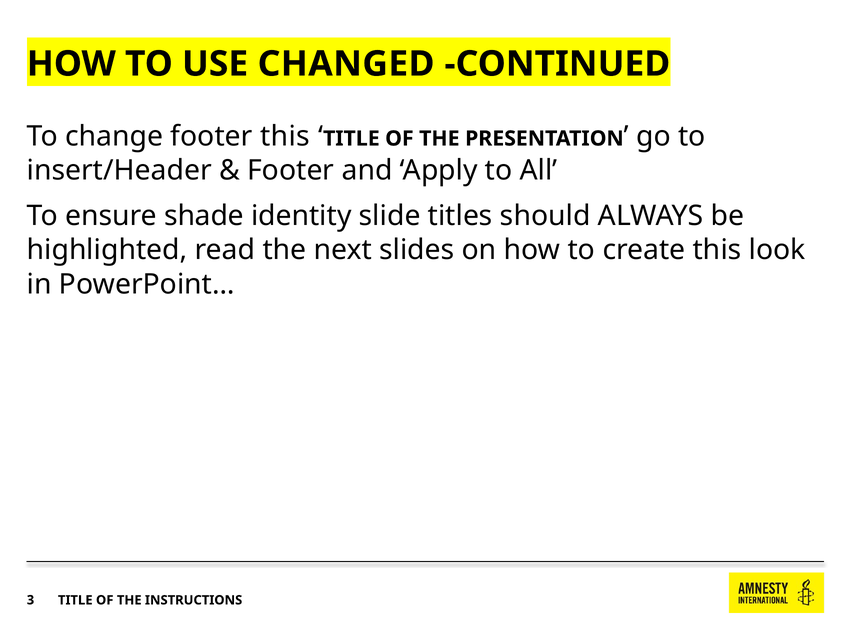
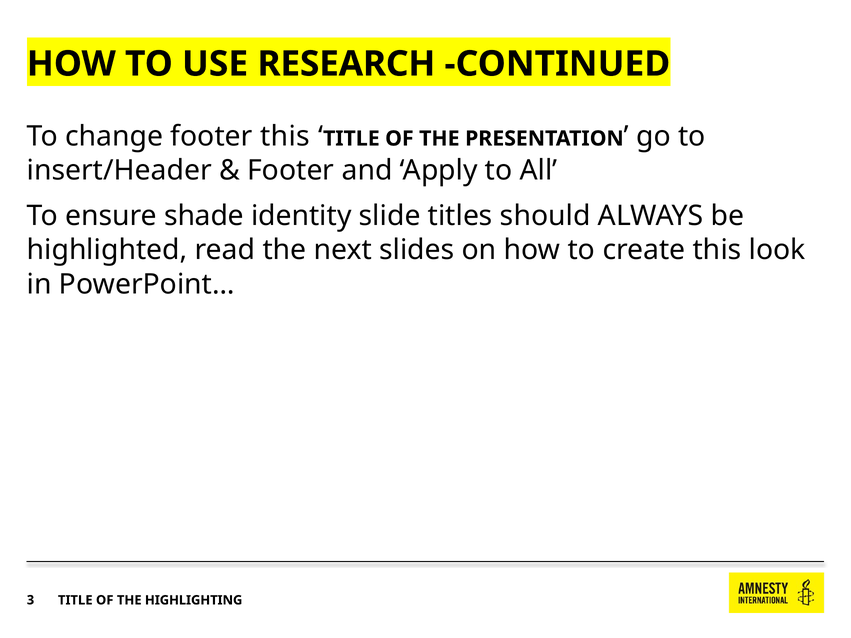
CHANGED: CHANGED -> RESEARCH (346, 64)
INSTRUCTIONS: INSTRUCTIONS -> HIGHLIGHTING (194, 600)
